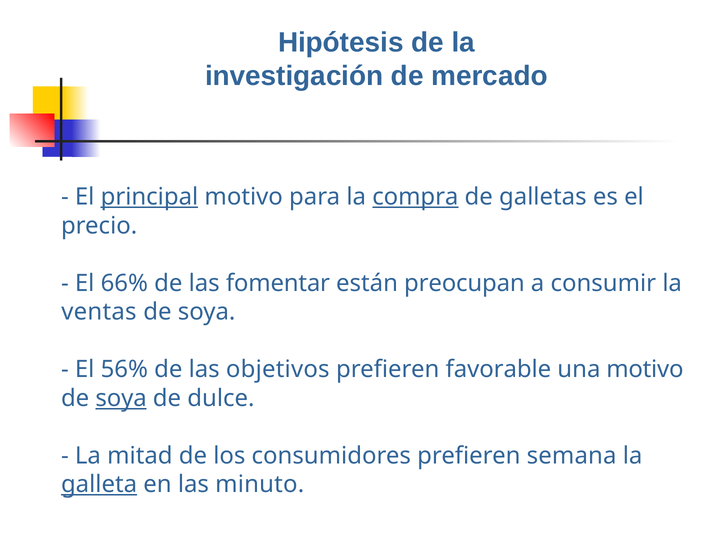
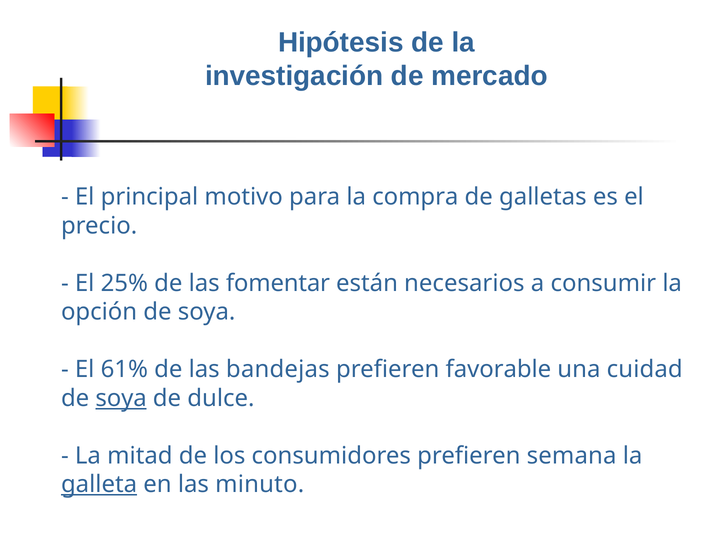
principal underline: present -> none (149, 197)
compra underline: present -> none (415, 197)
66%: 66% -> 25% (124, 283)
preocupan: preocupan -> necesarios (464, 283)
ventas: ventas -> opción (99, 312)
56%: 56% -> 61% (124, 370)
objetivos: objetivos -> bandejas (278, 370)
una motivo: motivo -> cuidad (645, 370)
